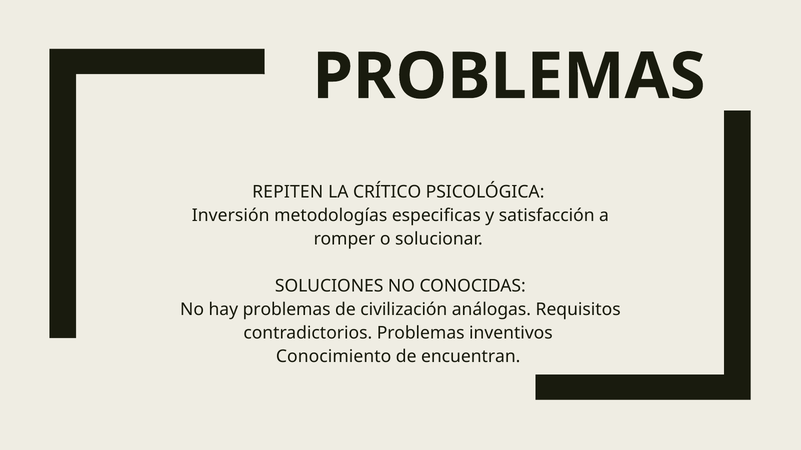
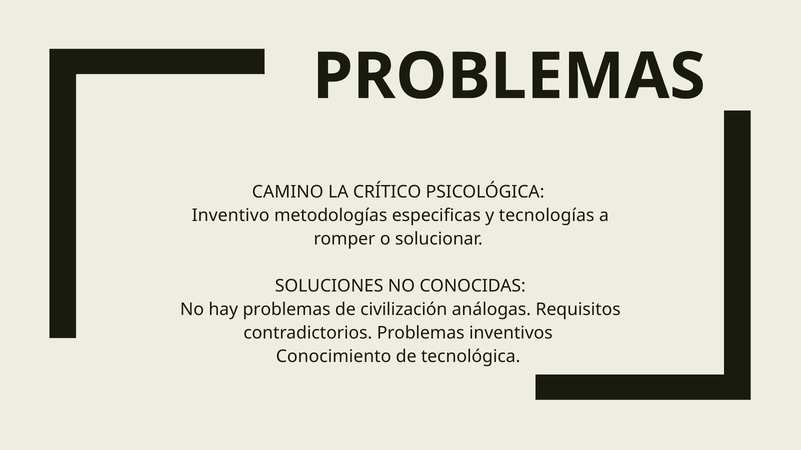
REPITEN: REPITEN -> CAMINO (288, 192)
Inversión: Inversión -> Inventivo (231, 216)
satisfacción: satisfacción -> tecnologías (547, 216)
encuentran: encuentran -> tecnológica (471, 357)
